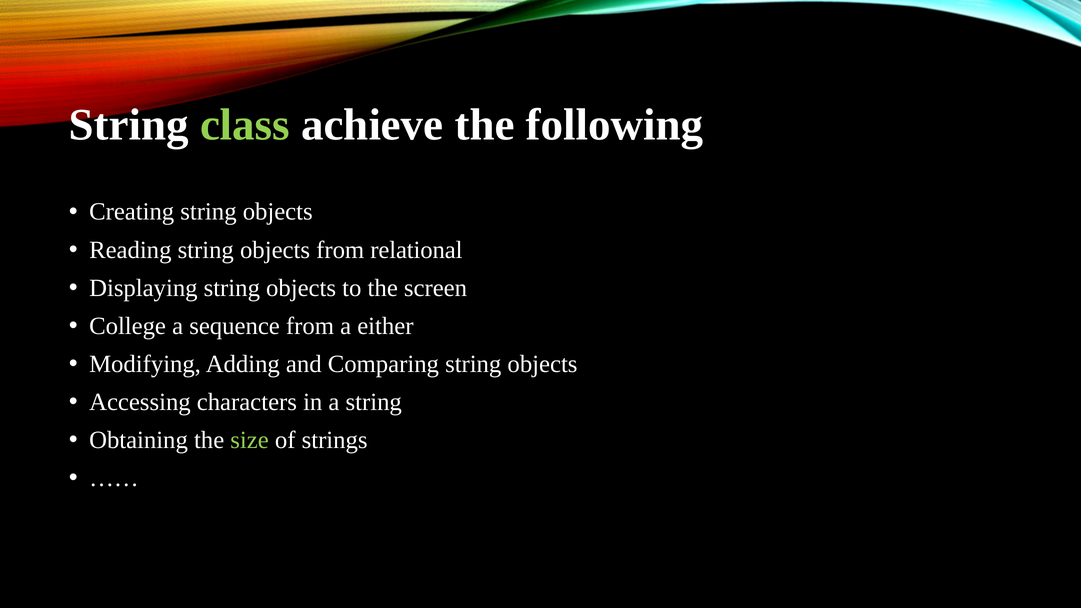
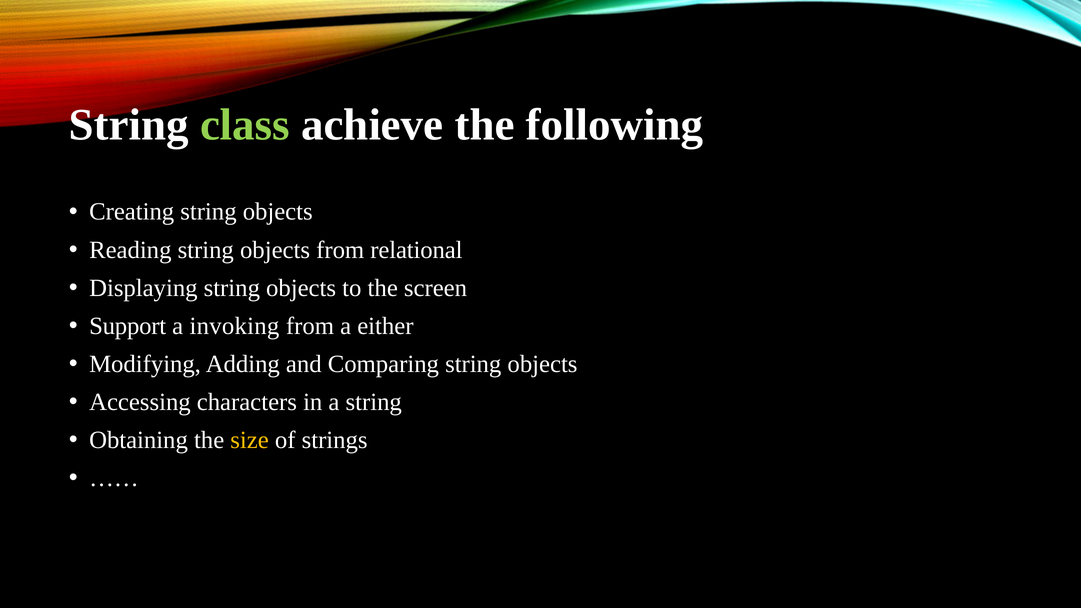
College: College -> Support (128, 326)
sequence: sequence -> invoking (234, 326)
size colour: light green -> yellow (250, 440)
